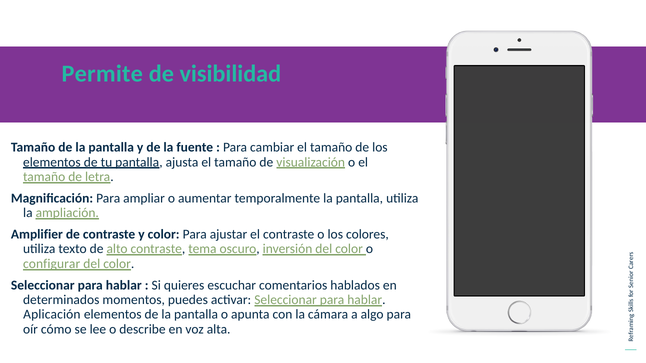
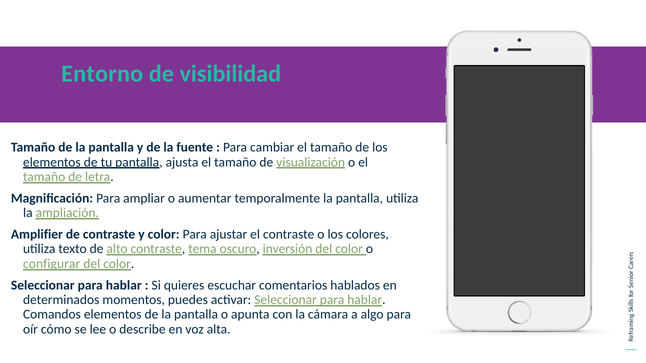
Permite: Permite -> Entorno (102, 74)
Aplicación: Aplicación -> Comandos (52, 315)
